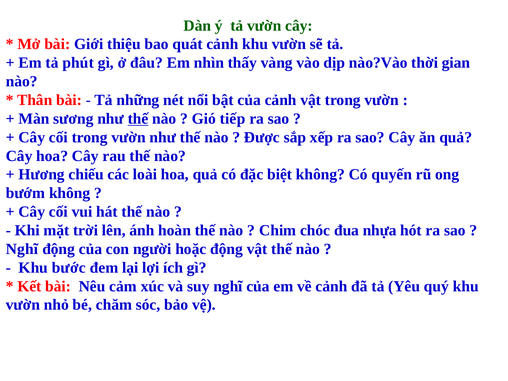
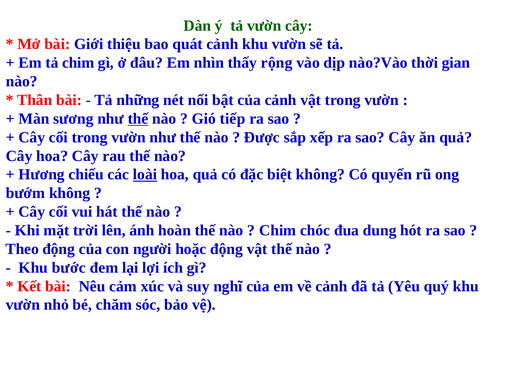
tả phút: phút -> chim (78, 63)
vàng: vàng -> rộng (277, 63)
loài underline: none -> present (145, 175)
nhựa: nhựa -> dung (380, 230)
Nghĩ: Nghĩ -> Theo (22, 249)
